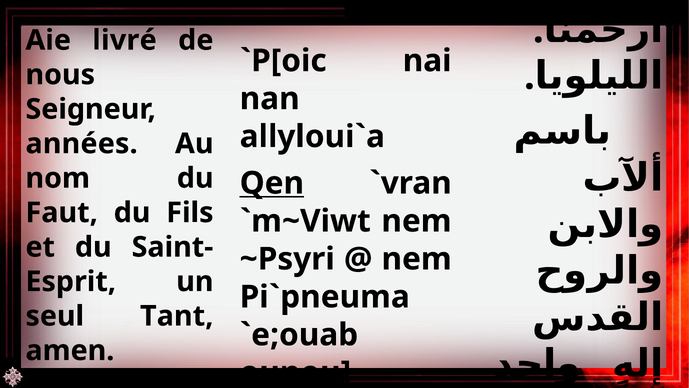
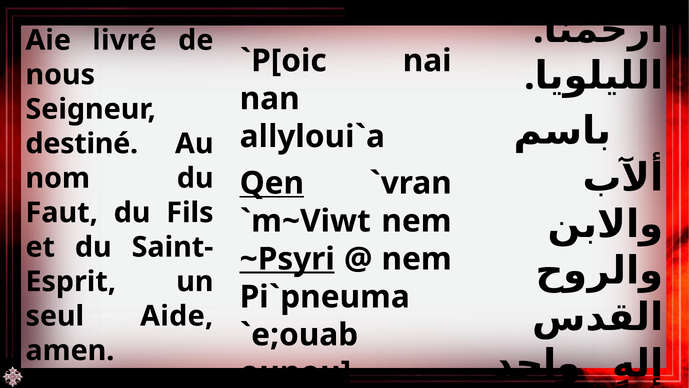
années: années -> destiné (82, 144)
~Psyri underline: none -> present (287, 259)
Tant: Tant -> Aide (177, 316)
